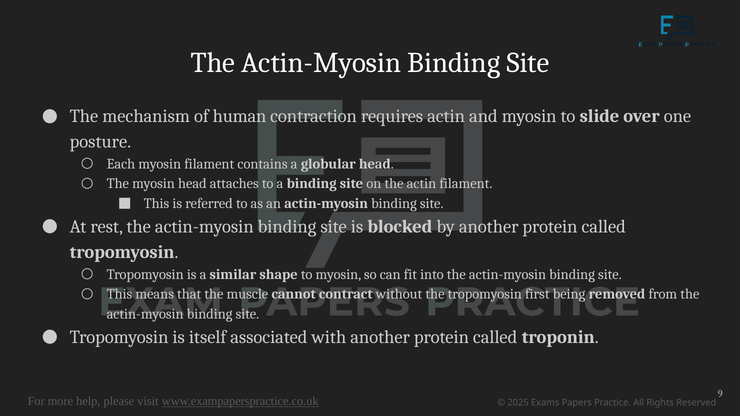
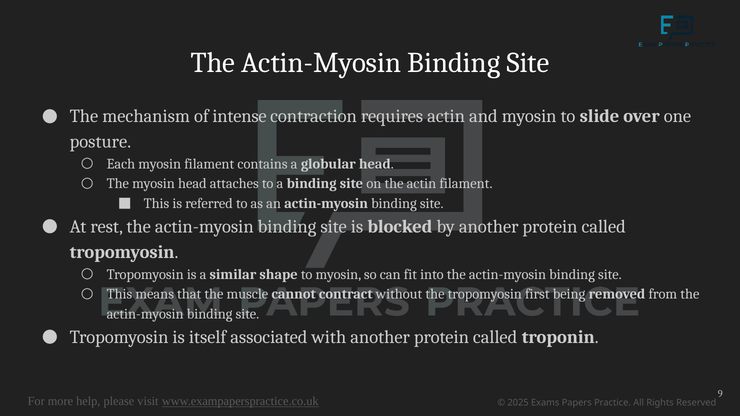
human: human -> intense (240, 116)
